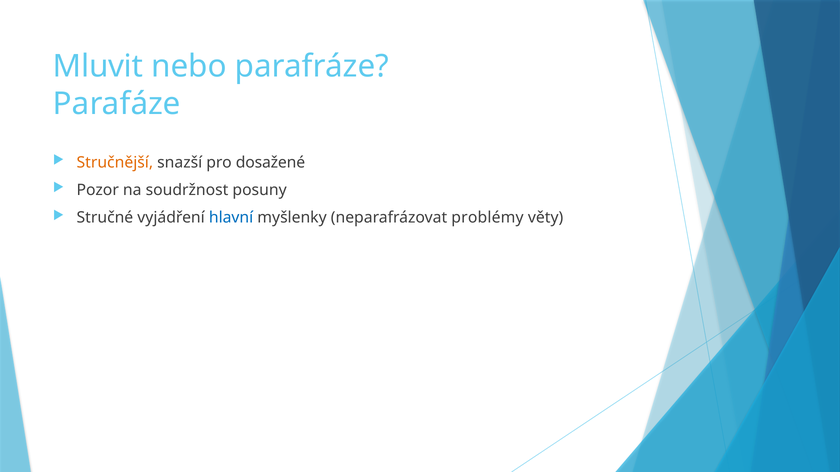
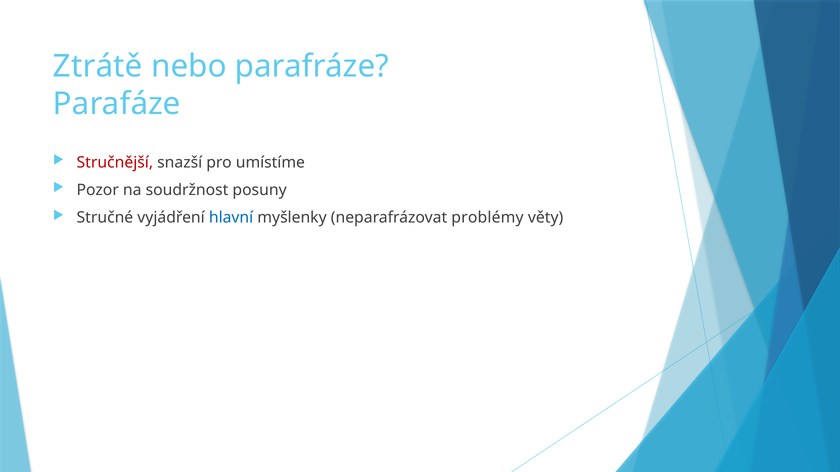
Mluvit: Mluvit -> Ztrátě (98, 66)
Stručnější colour: orange -> red (115, 163)
dosažené: dosažené -> umístíme (270, 163)
